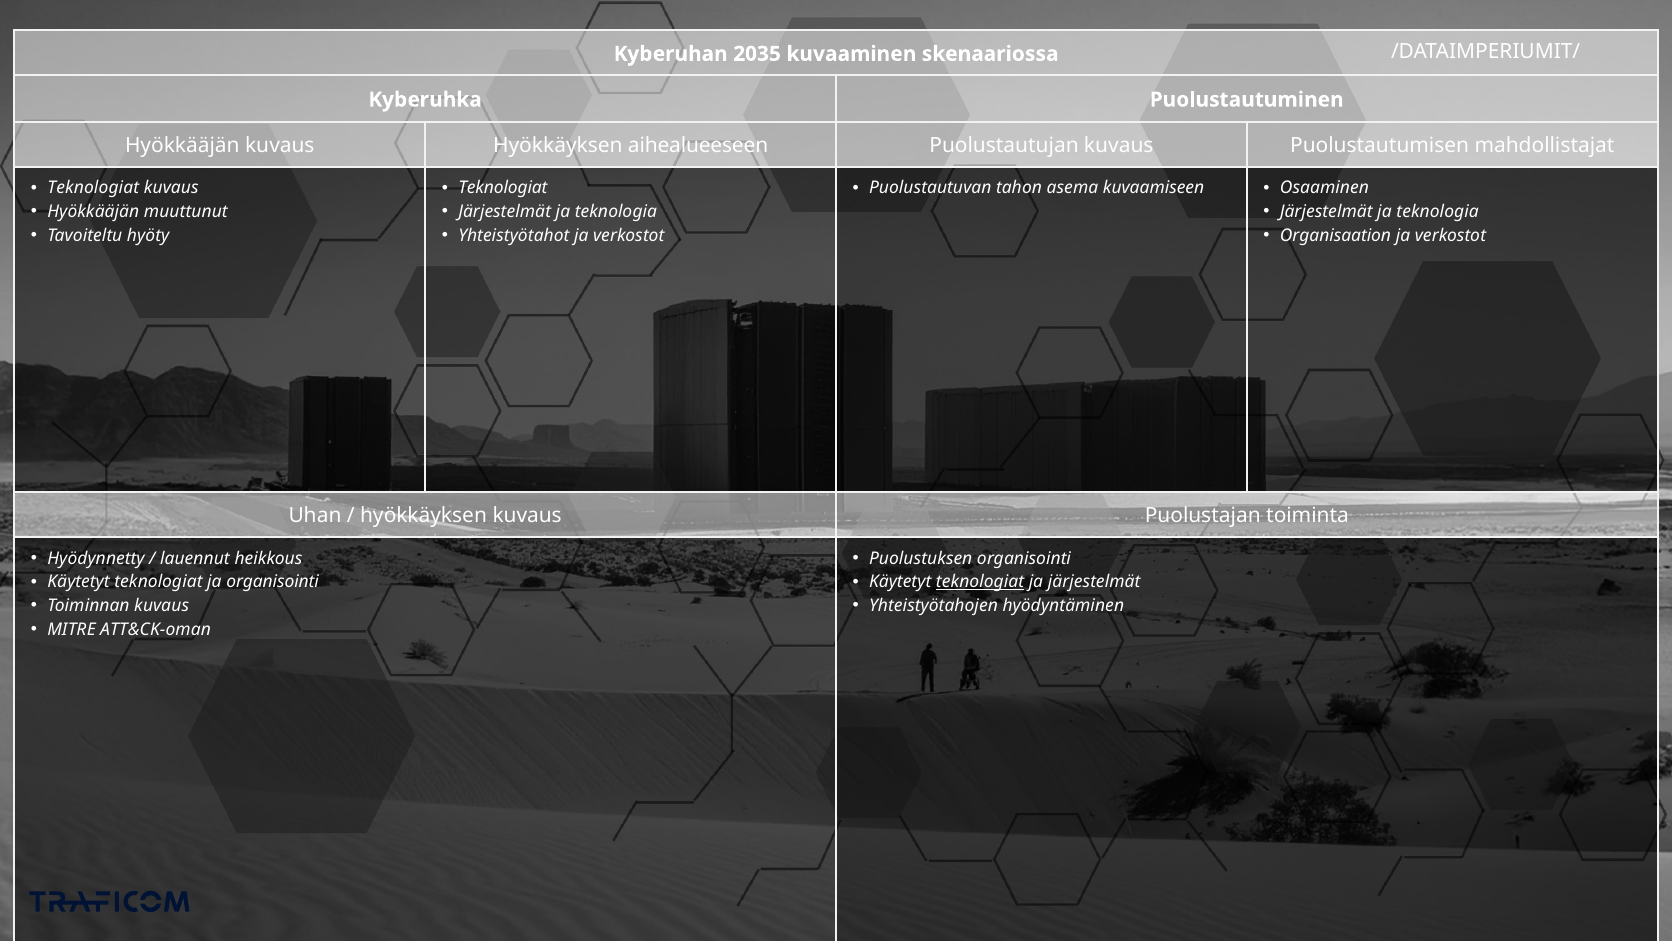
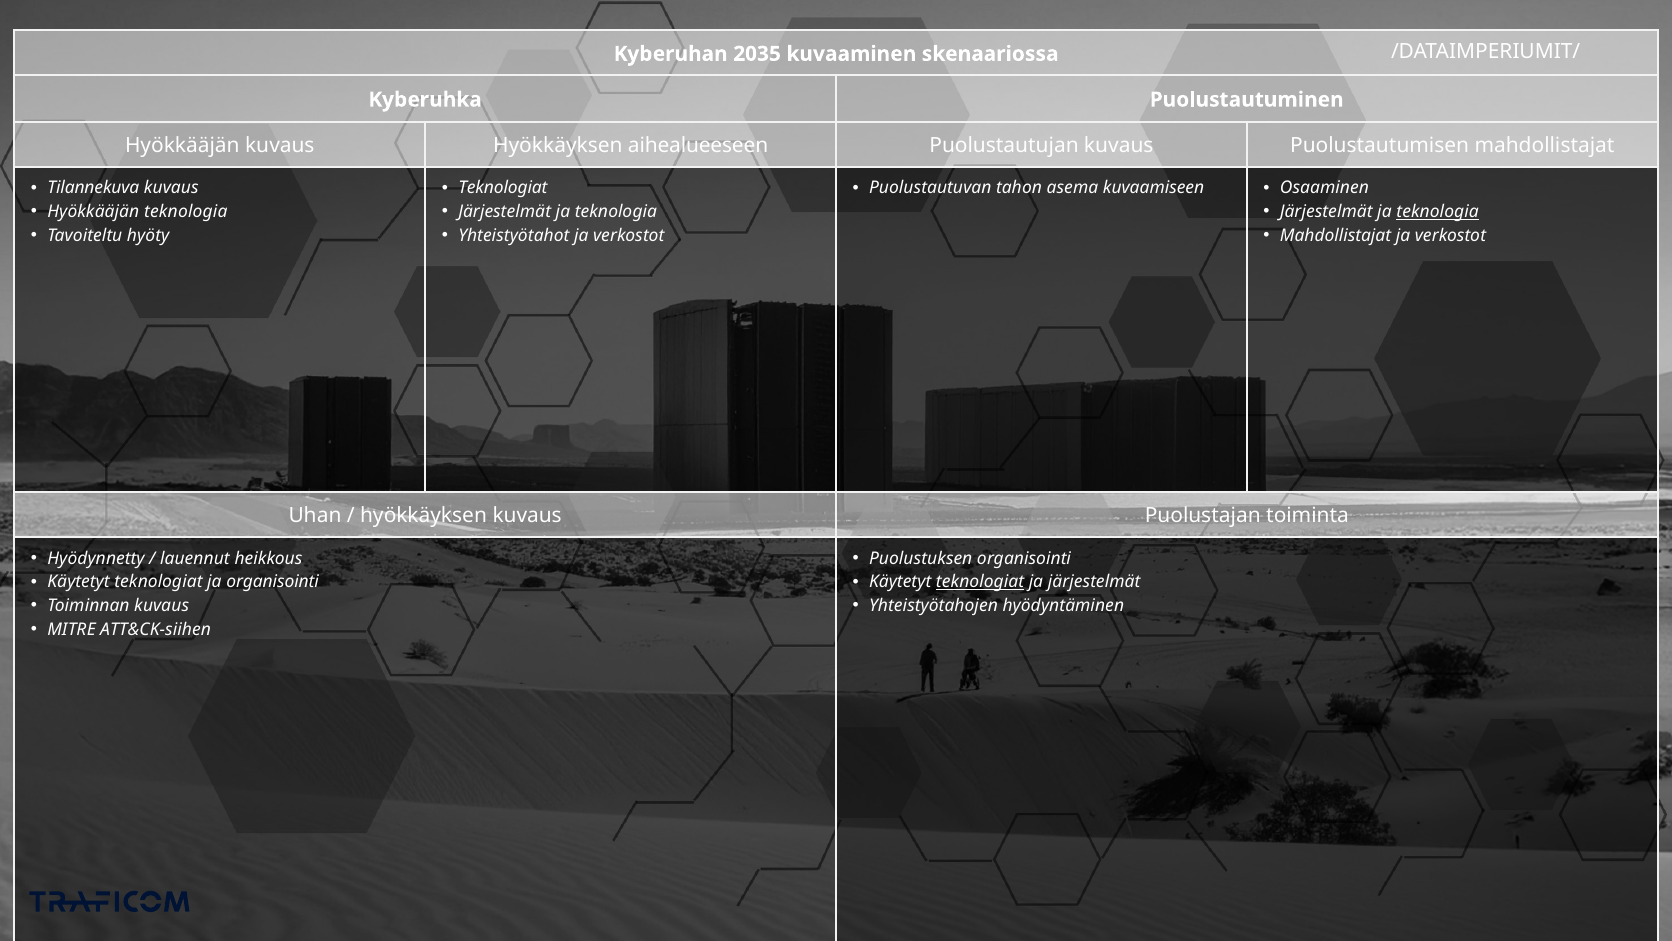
Teknologiat: Teknologiat -> Tilannekuva (93, 188)
Hyökkääjän muuttunut: muuttunut -> teknologia (186, 212)
teknologia underline: none -> present (1438, 212)
Organisaation: Organisaation -> Mahdollistajat (1336, 235)
ATT&CK-oman: ATT&CK-oman -> ATT&CK-siihen (156, 629)
